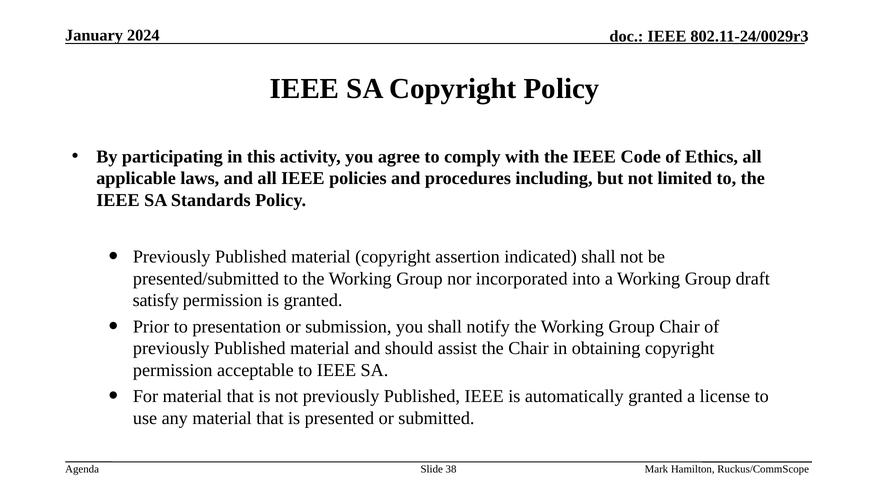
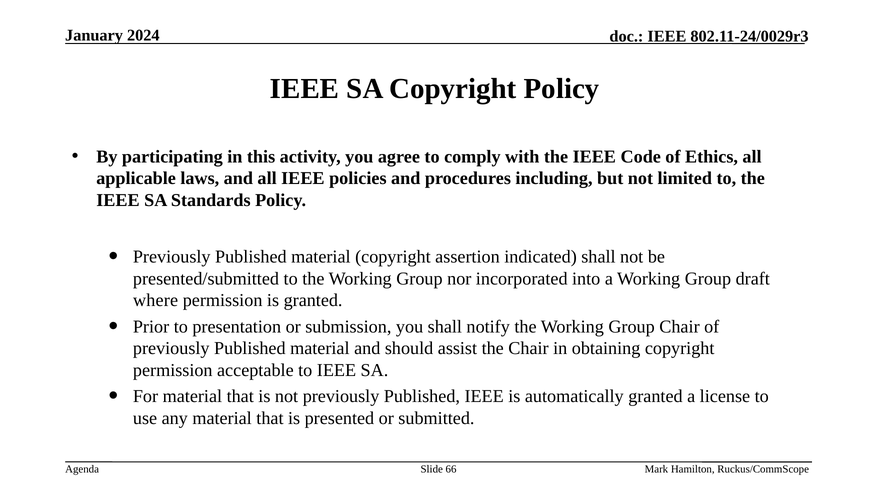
satisfy: satisfy -> where (156, 301)
38: 38 -> 66 (451, 469)
